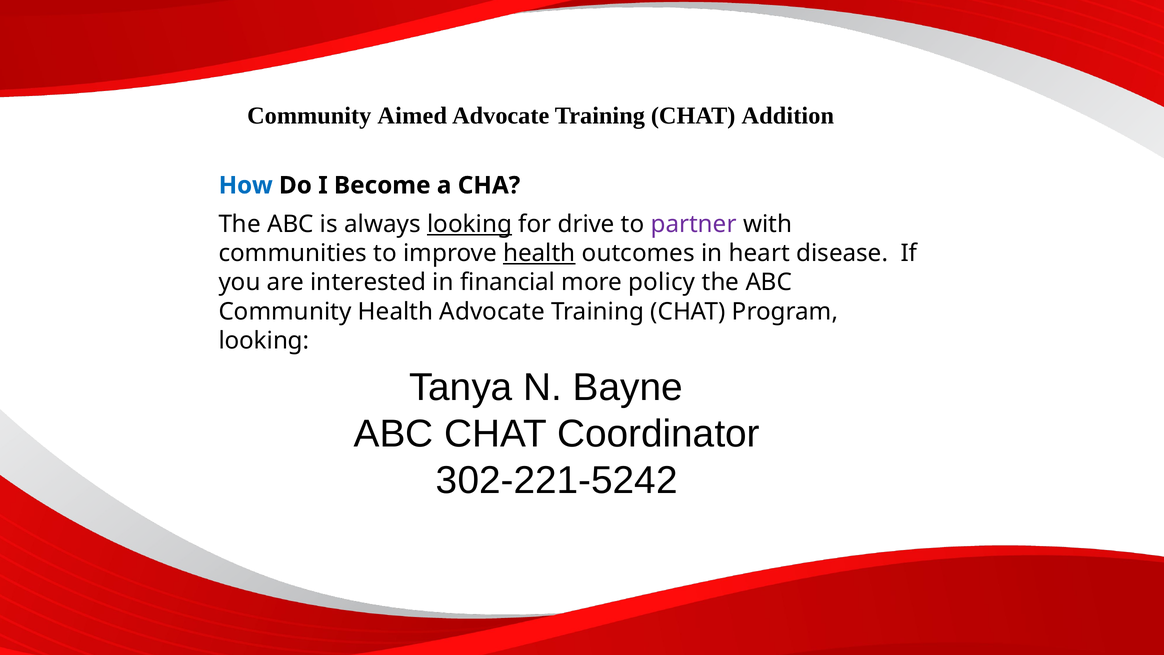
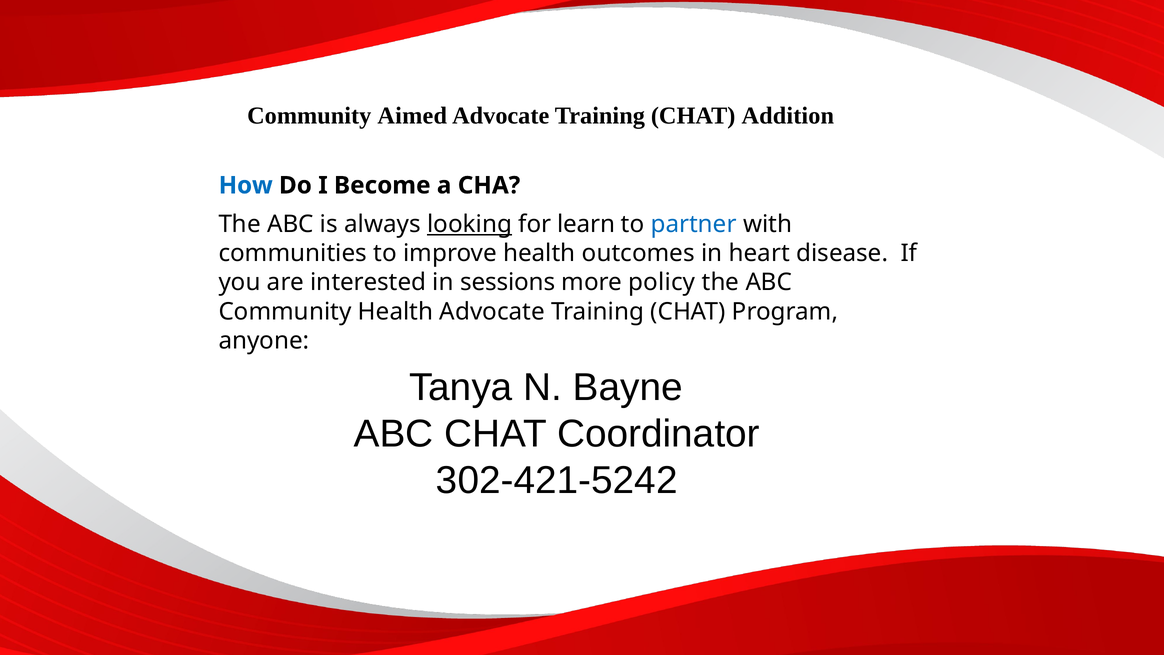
drive: drive -> learn (586, 224)
partner colour: purple -> blue (694, 224)
health underline: present -> none (539, 253)
financial: financial -> sessions (508, 282)
looking: looking -> anyone (264, 341)
302-221-5242: 302-221-5242 -> 302-421-5242 (557, 480)
